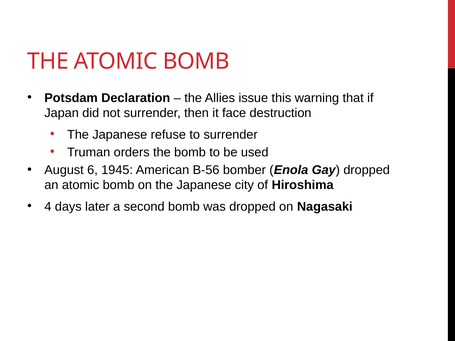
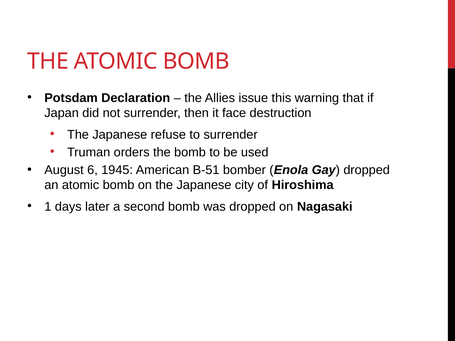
B-56: B-56 -> B-51 (206, 170)
4: 4 -> 1 (48, 207)
